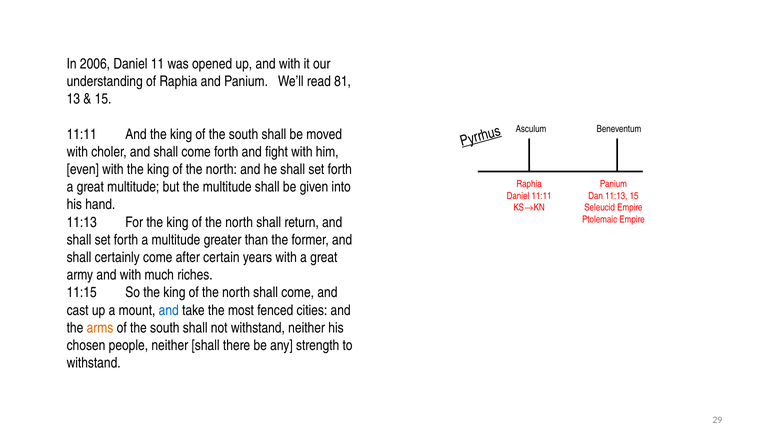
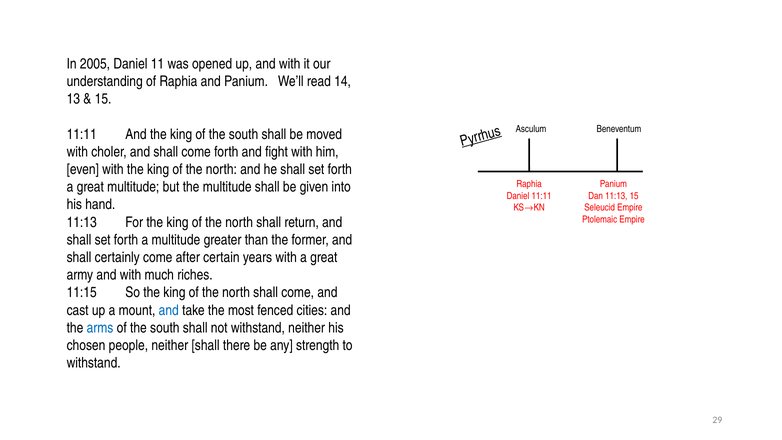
2006: 2006 -> 2005 (95, 64)
81: 81 -> 14 (343, 81)
arms colour: orange -> blue (100, 328)
